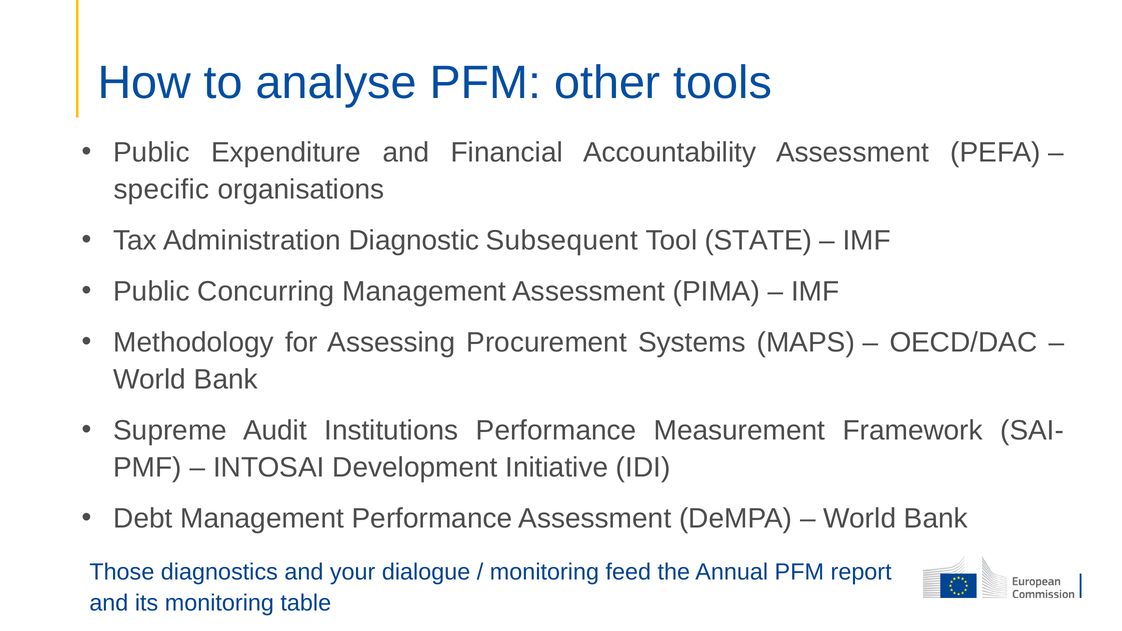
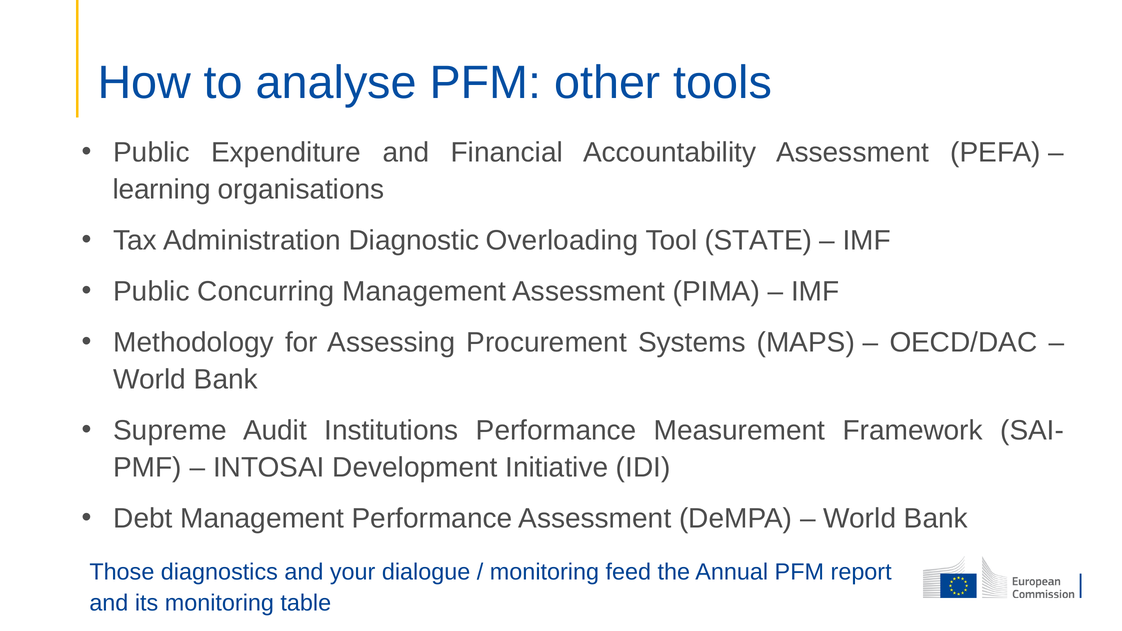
specific: specific -> learning (162, 190)
Subsequent: Subsequent -> Overloading (562, 241)
